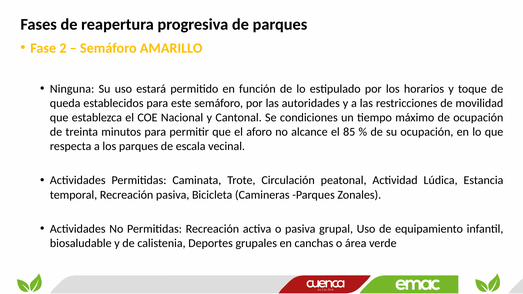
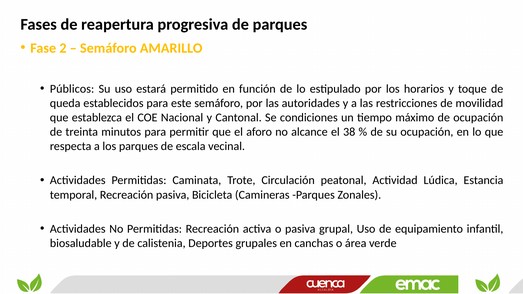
Ninguna: Ninguna -> Públicos (72, 89)
85: 85 -> 38 (349, 132)
